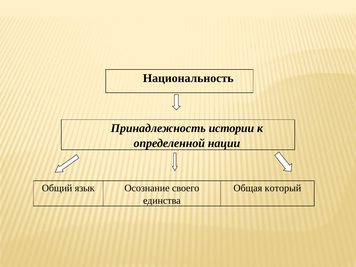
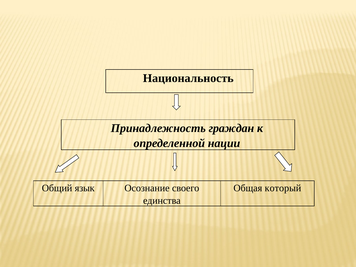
истории: истории -> граждан (231, 128)
